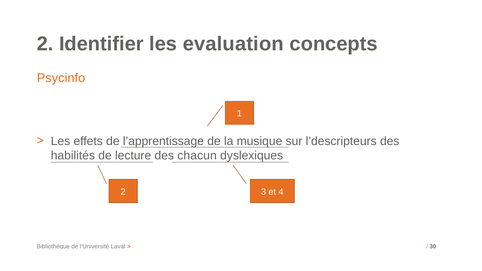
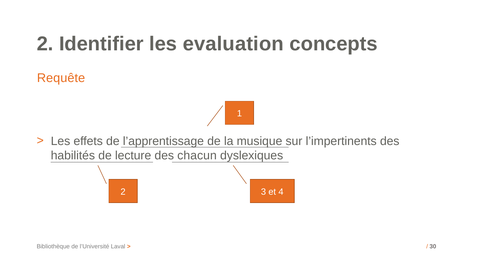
Psycinfo: Psycinfo -> Requête (61, 78)
l’descripteurs: l’descripteurs -> l’impertinents (341, 141)
